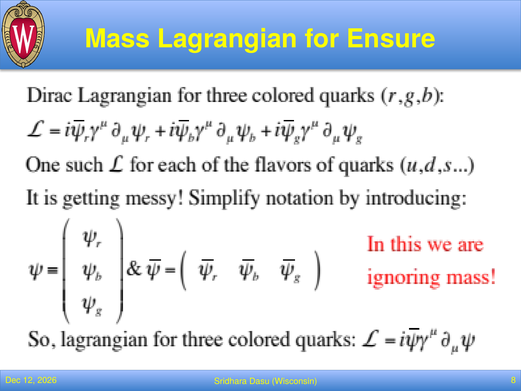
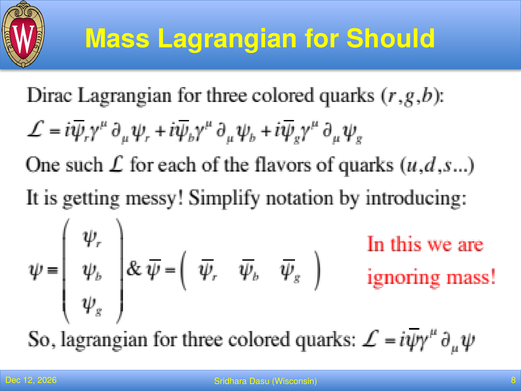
Ensure: Ensure -> Should (391, 39)
